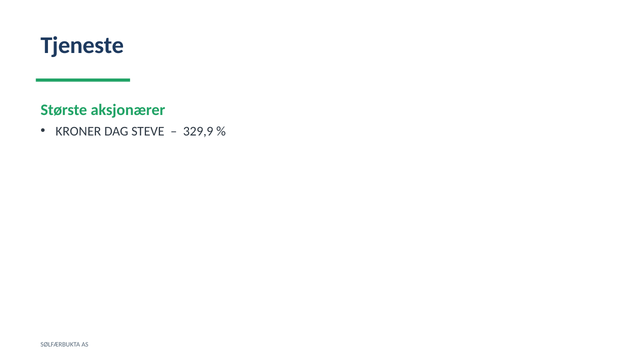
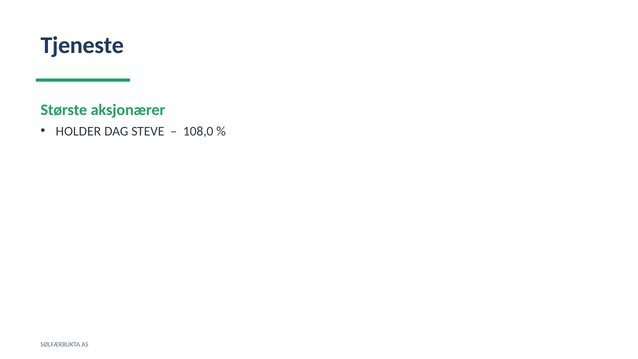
KRONER: KRONER -> HOLDER (78, 131)
329,9: 329,9 -> 108,0 (198, 131)
